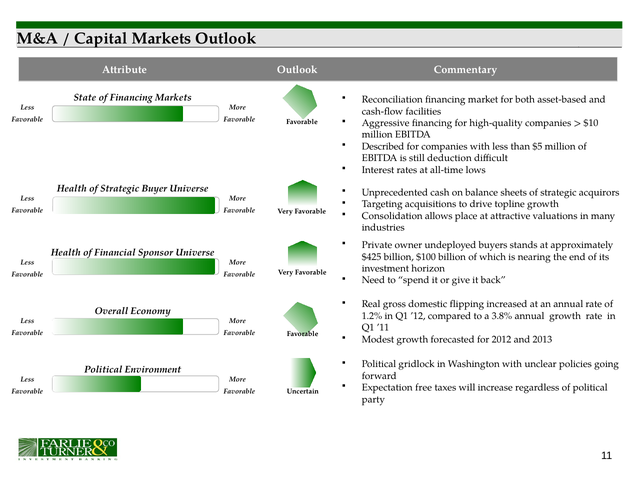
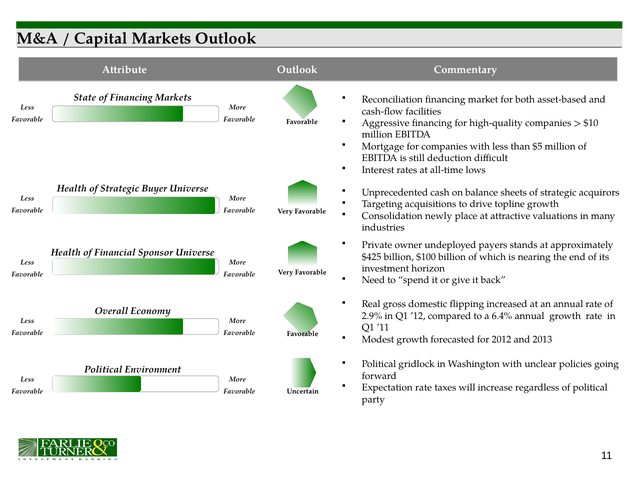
Described: Described -> Mortgage (383, 146)
allows: allows -> newly (439, 216)
buyers: buyers -> payers (493, 245)
1.2%: 1.2% -> 2.9% (372, 316)
3.8%: 3.8% -> 6.4% (502, 316)
Expectation free: free -> rate (424, 387)
